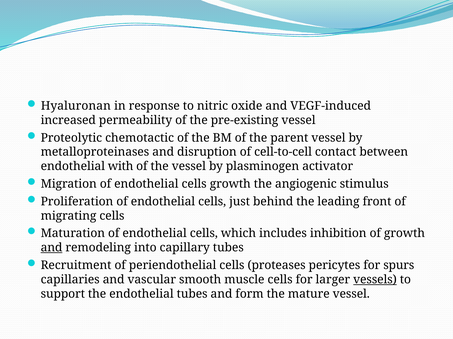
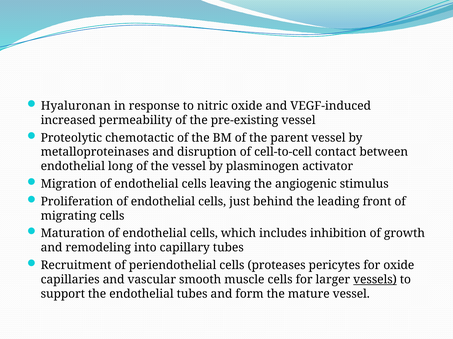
with: with -> long (121, 167)
cells growth: growth -> leaving (230, 184)
and underline: present -> none (52, 248)
for spurs: spurs -> oxide (399, 266)
